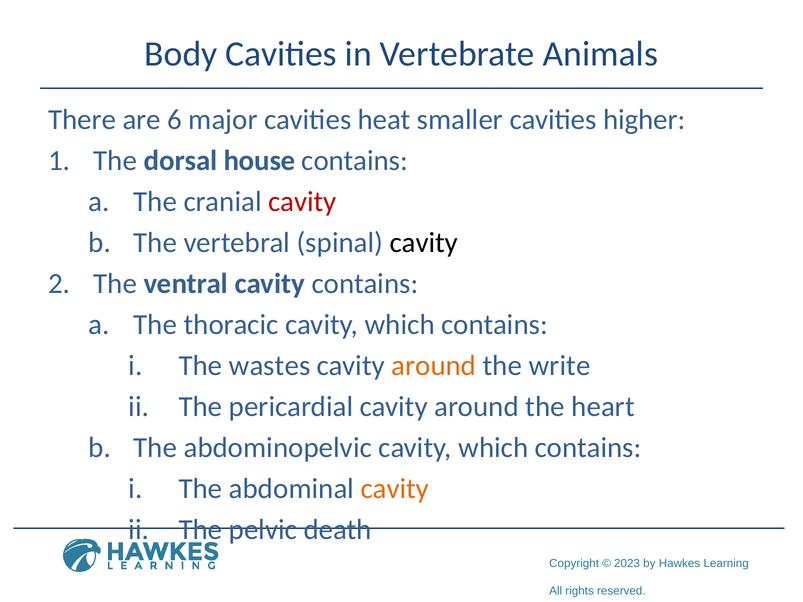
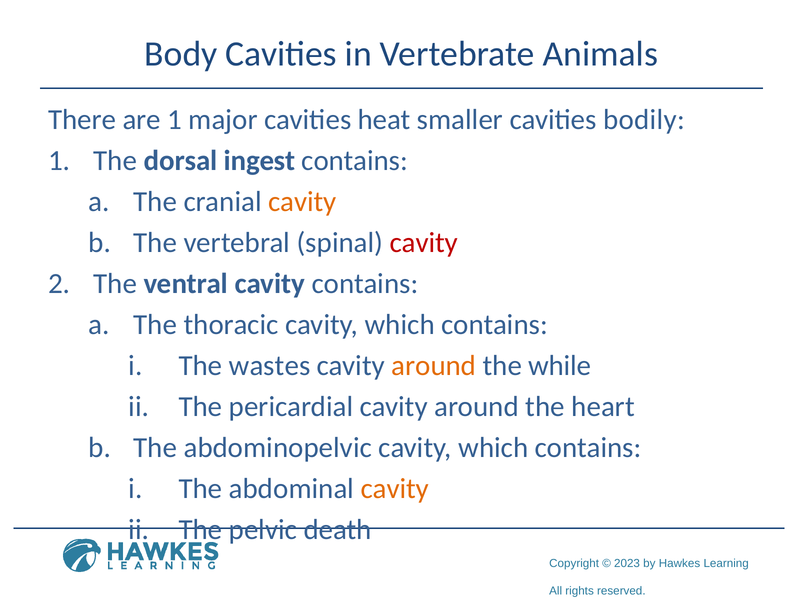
are 6: 6 -> 1 (174, 120)
higher: higher -> bodily (644, 120)
house: house -> ingest (260, 161)
cavity colour: red -> orange (302, 202)
cavity colour: black -> red (424, 243)
write: write -> while (560, 366)
